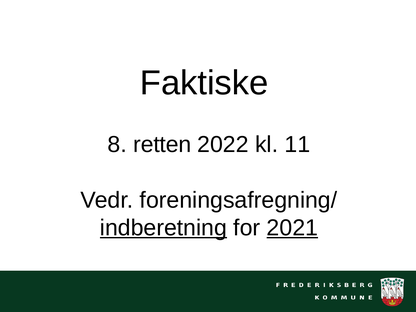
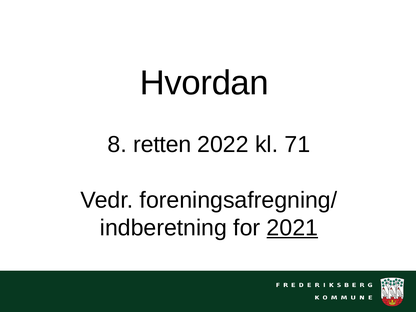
Faktiske: Faktiske -> Hvordan (204, 83)
11: 11 -> 71 (297, 145)
indberetning underline: present -> none (163, 228)
